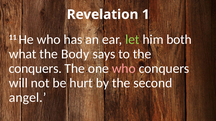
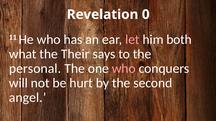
1: 1 -> 0 (146, 15)
let colour: light green -> pink (132, 40)
Body: Body -> Their (75, 54)
conquers: conquers -> personal (35, 69)
